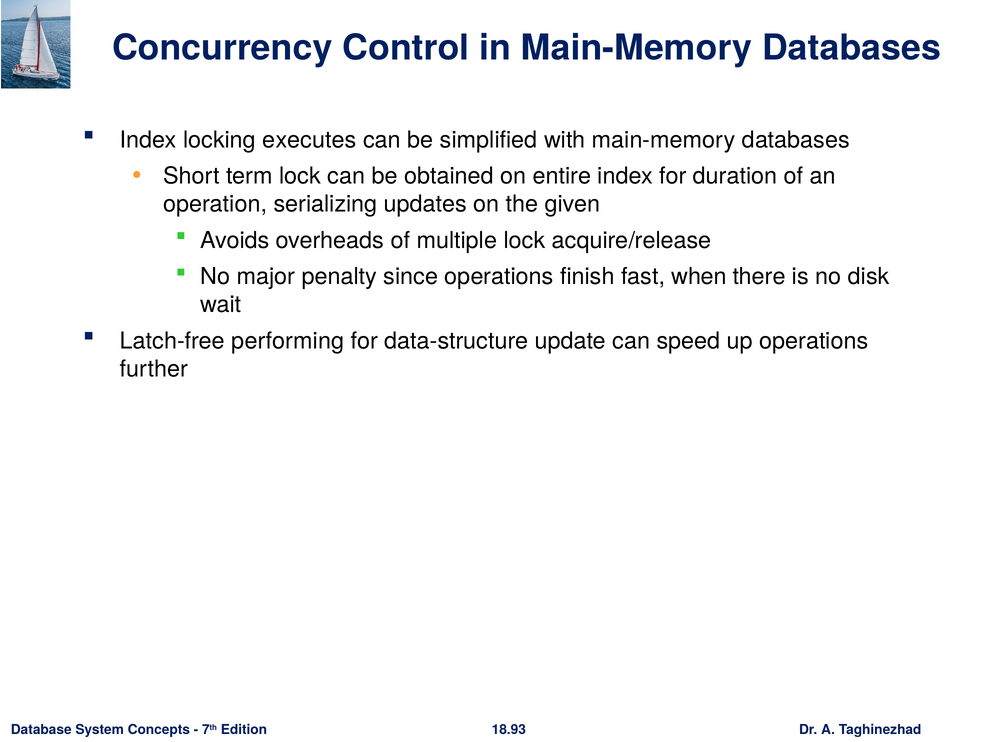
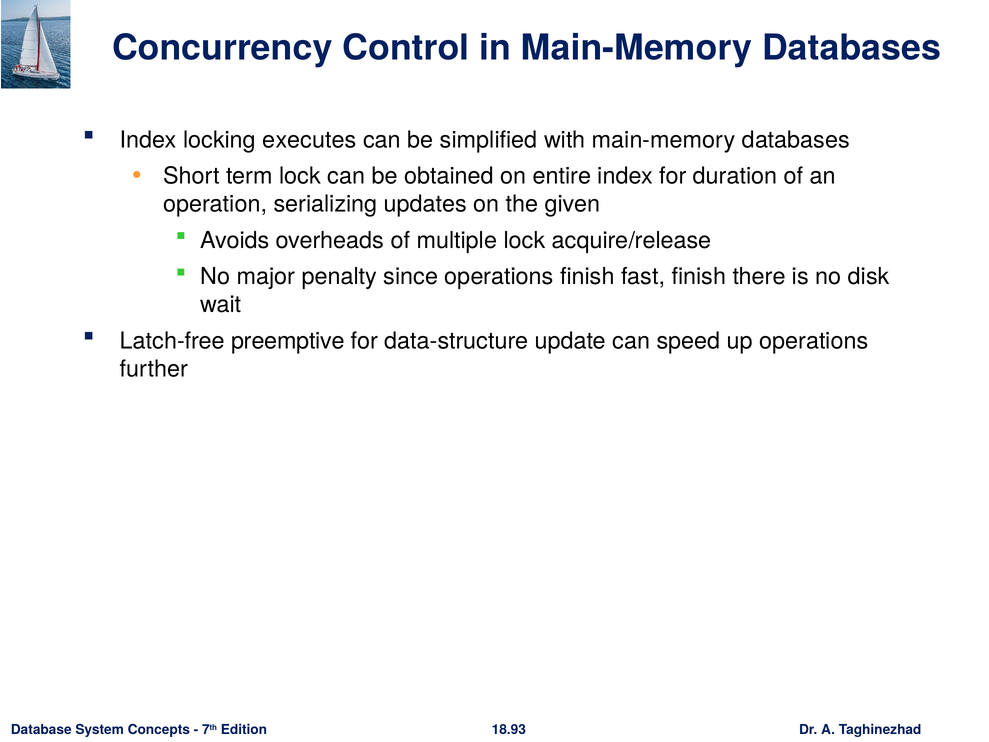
fast when: when -> finish (699, 276)
performing: performing -> preemptive (288, 341)
